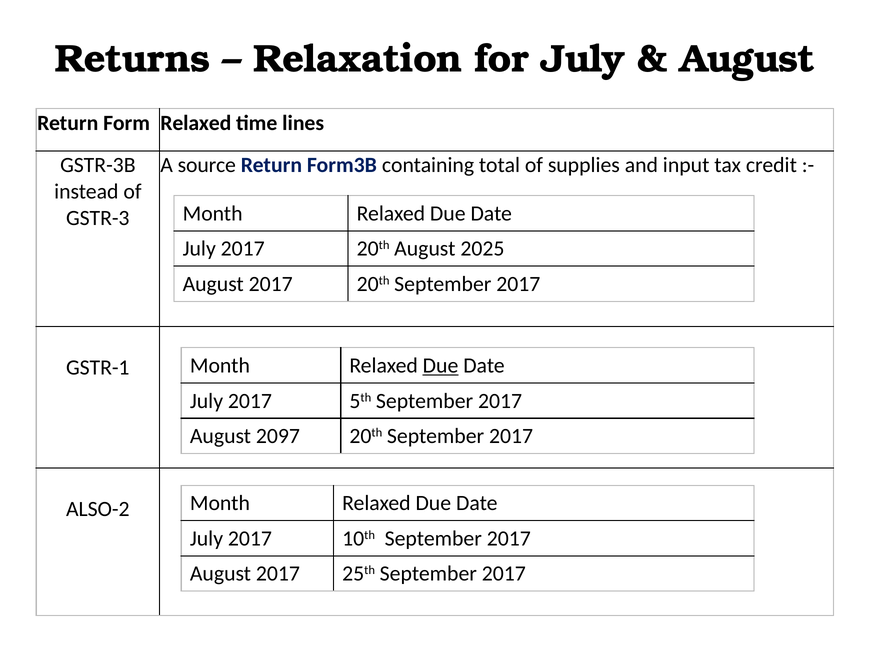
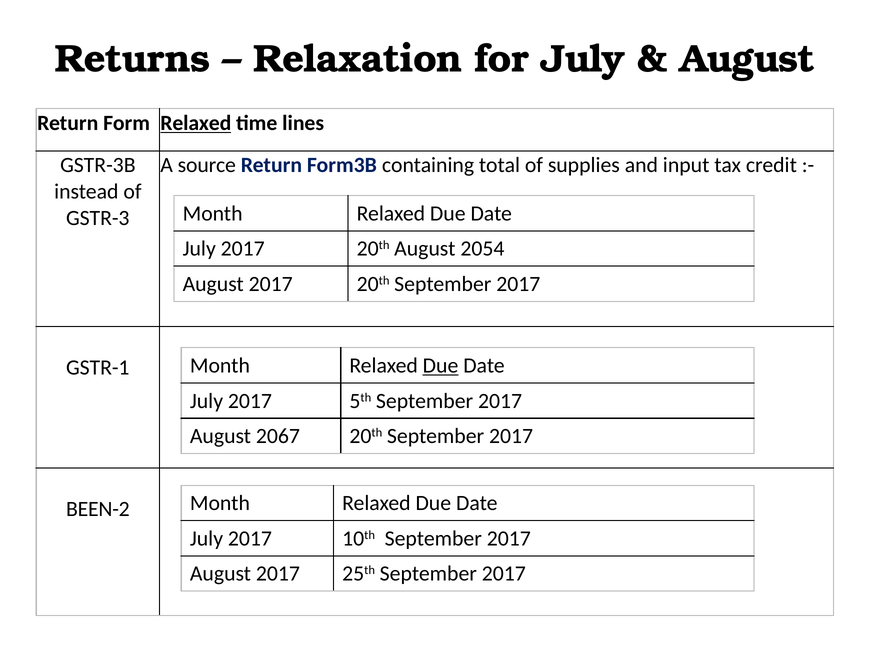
Relaxed underline: none -> present (196, 123)
2025: 2025 -> 2054 (482, 249)
2097: 2097 -> 2067 (278, 436)
ALSO-2: ALSO-2 -> BEEN-2 (98, 509)
